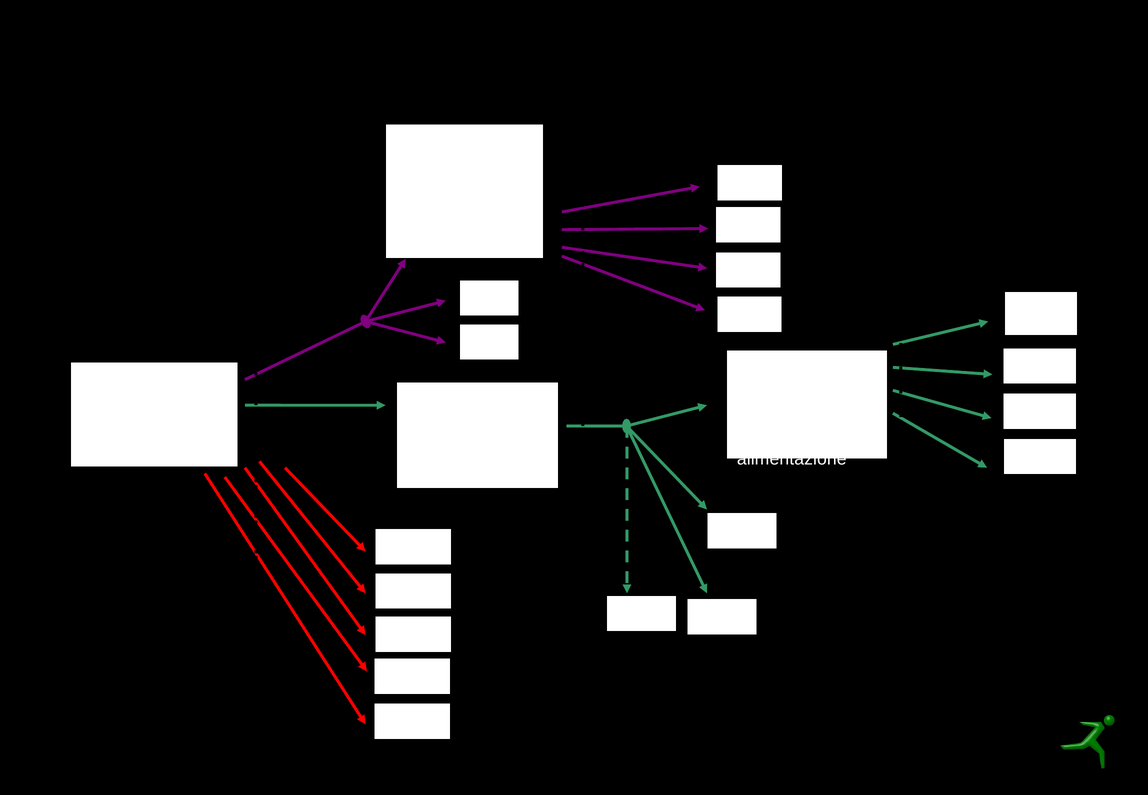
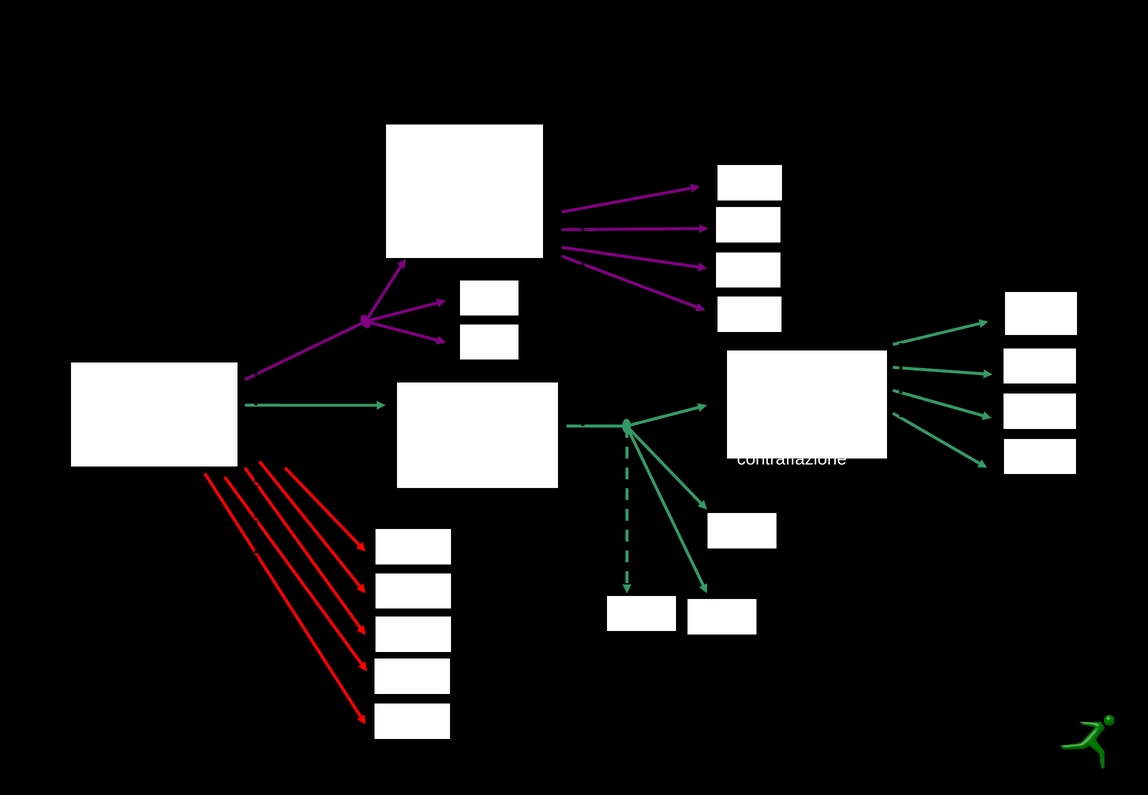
alimentazione: alimentazione -> contraffazione (792, 459)
